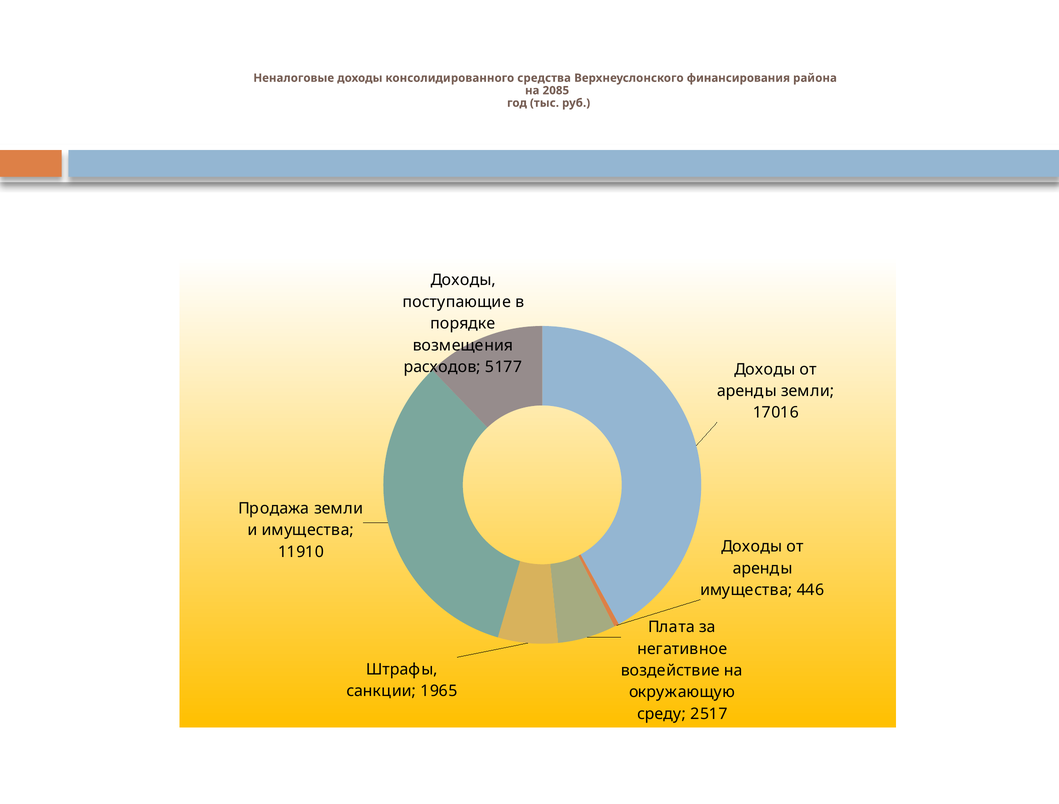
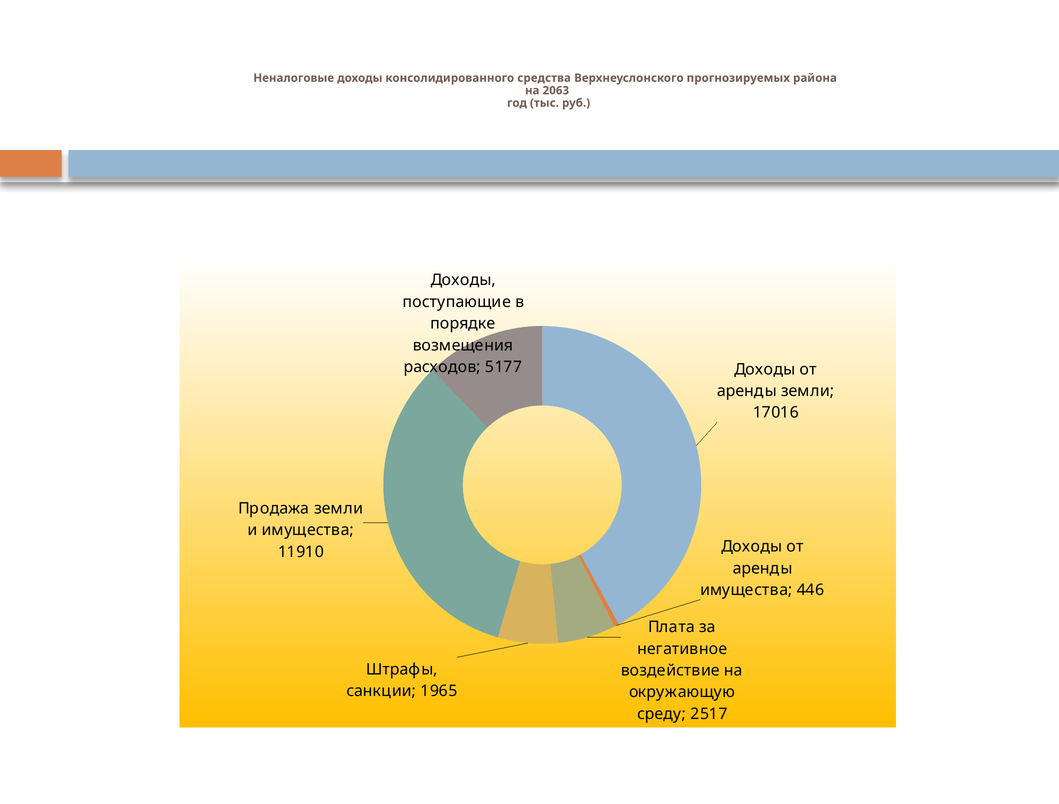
финансирования: финансирования -> прогнозируемых (738, 78)
2085: 2085 -> 2063 (556, 91)
